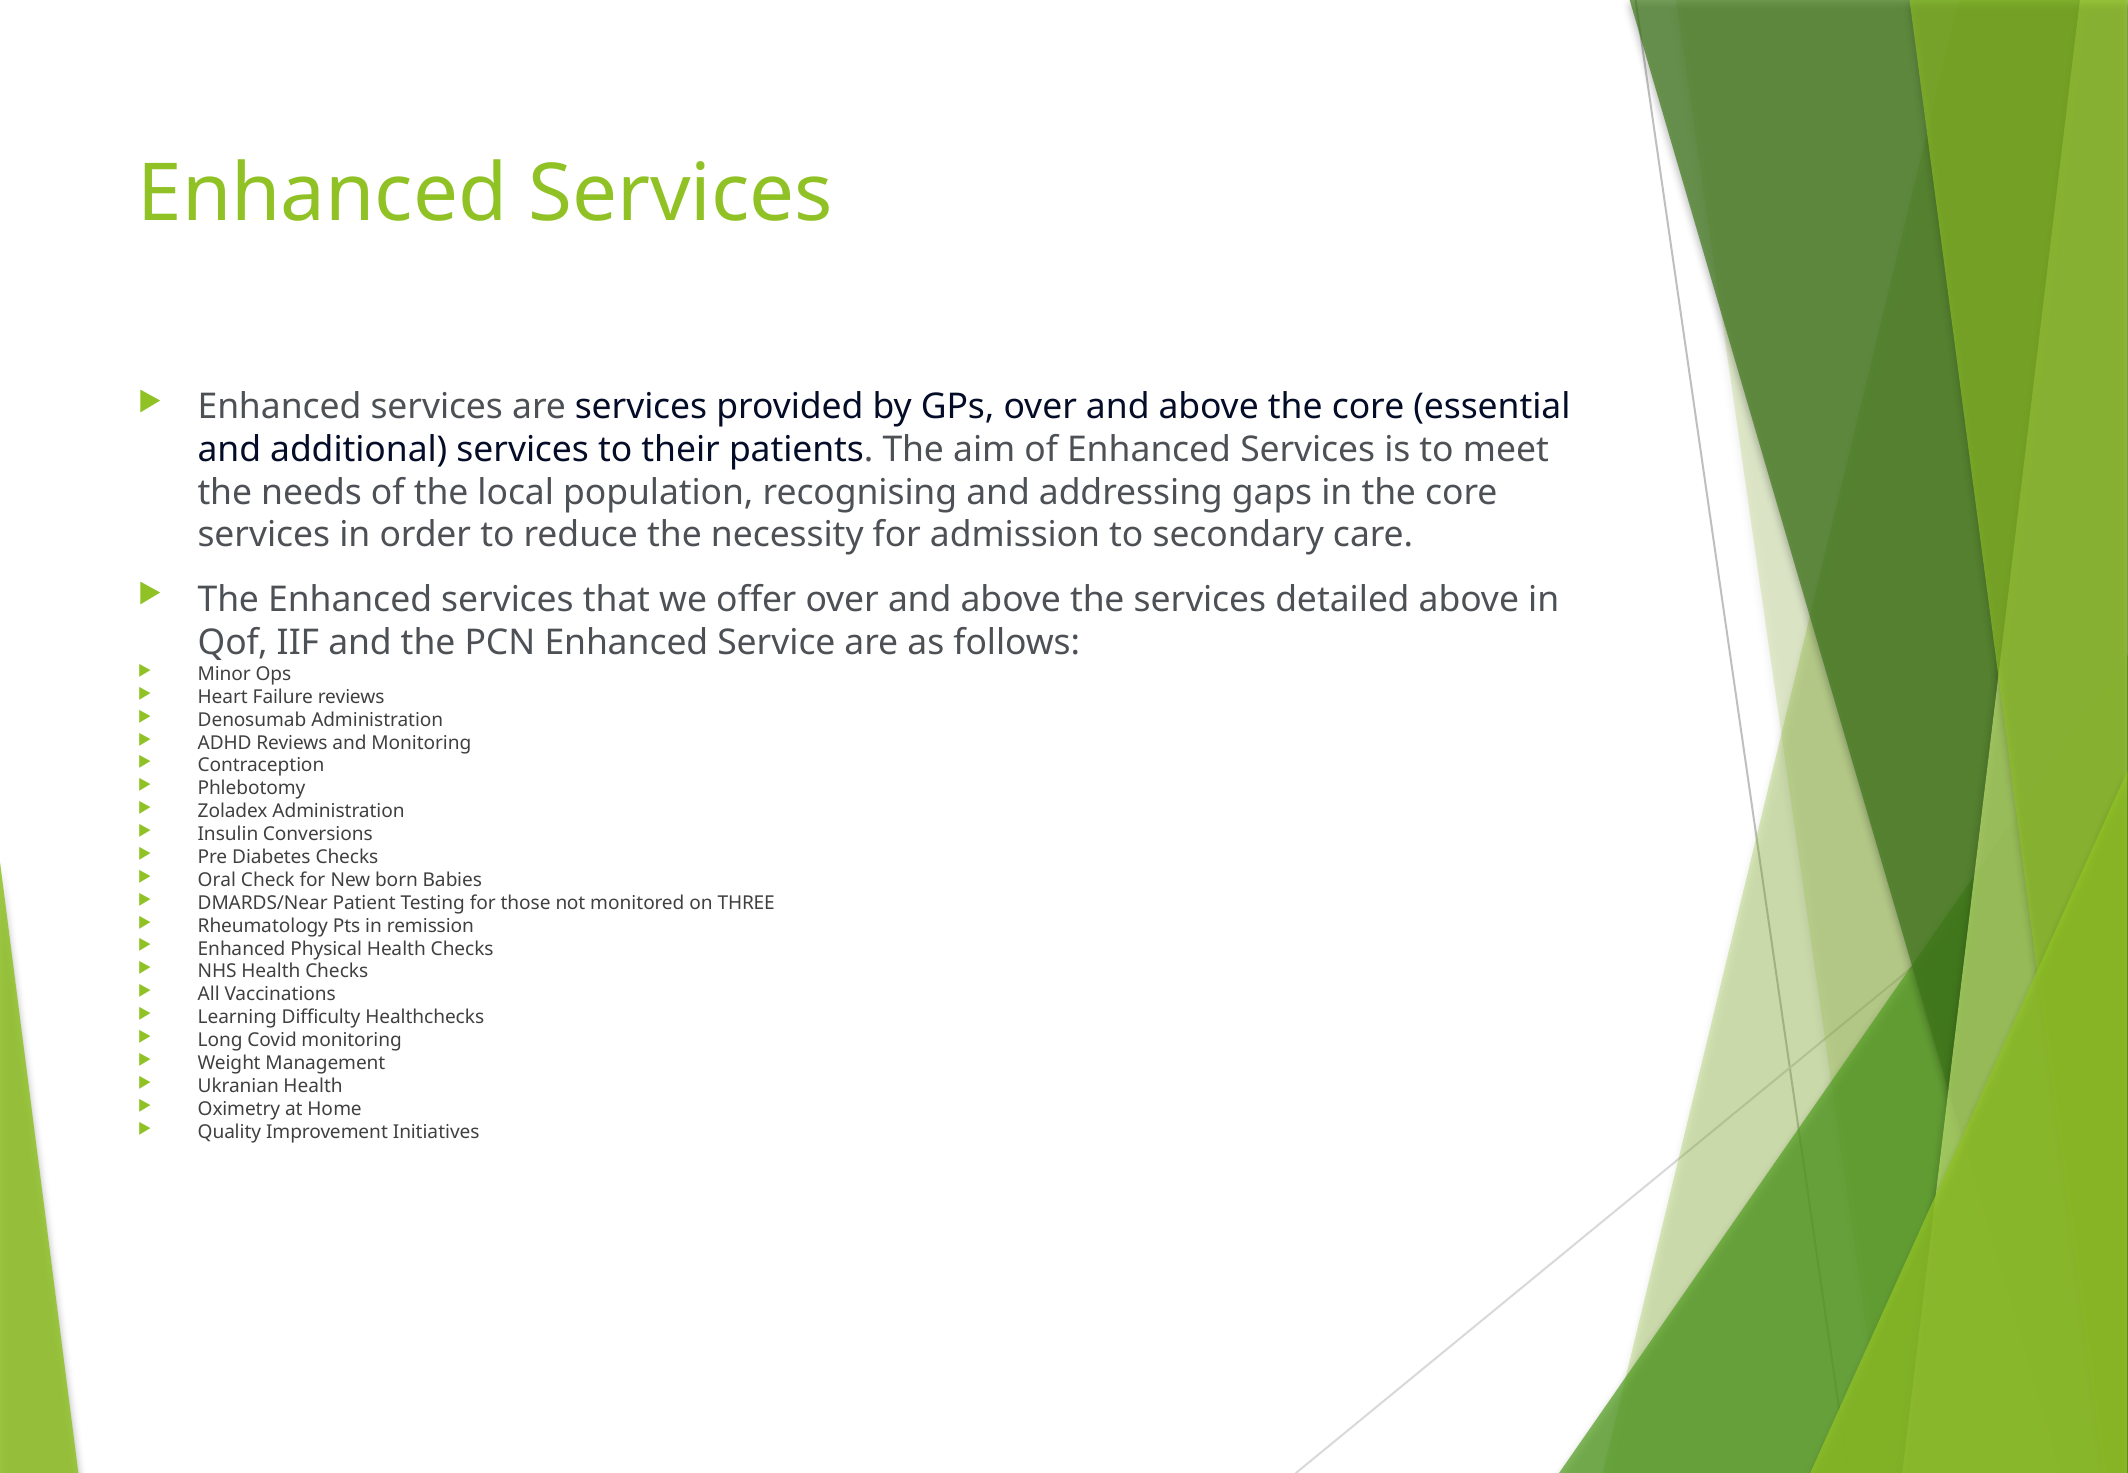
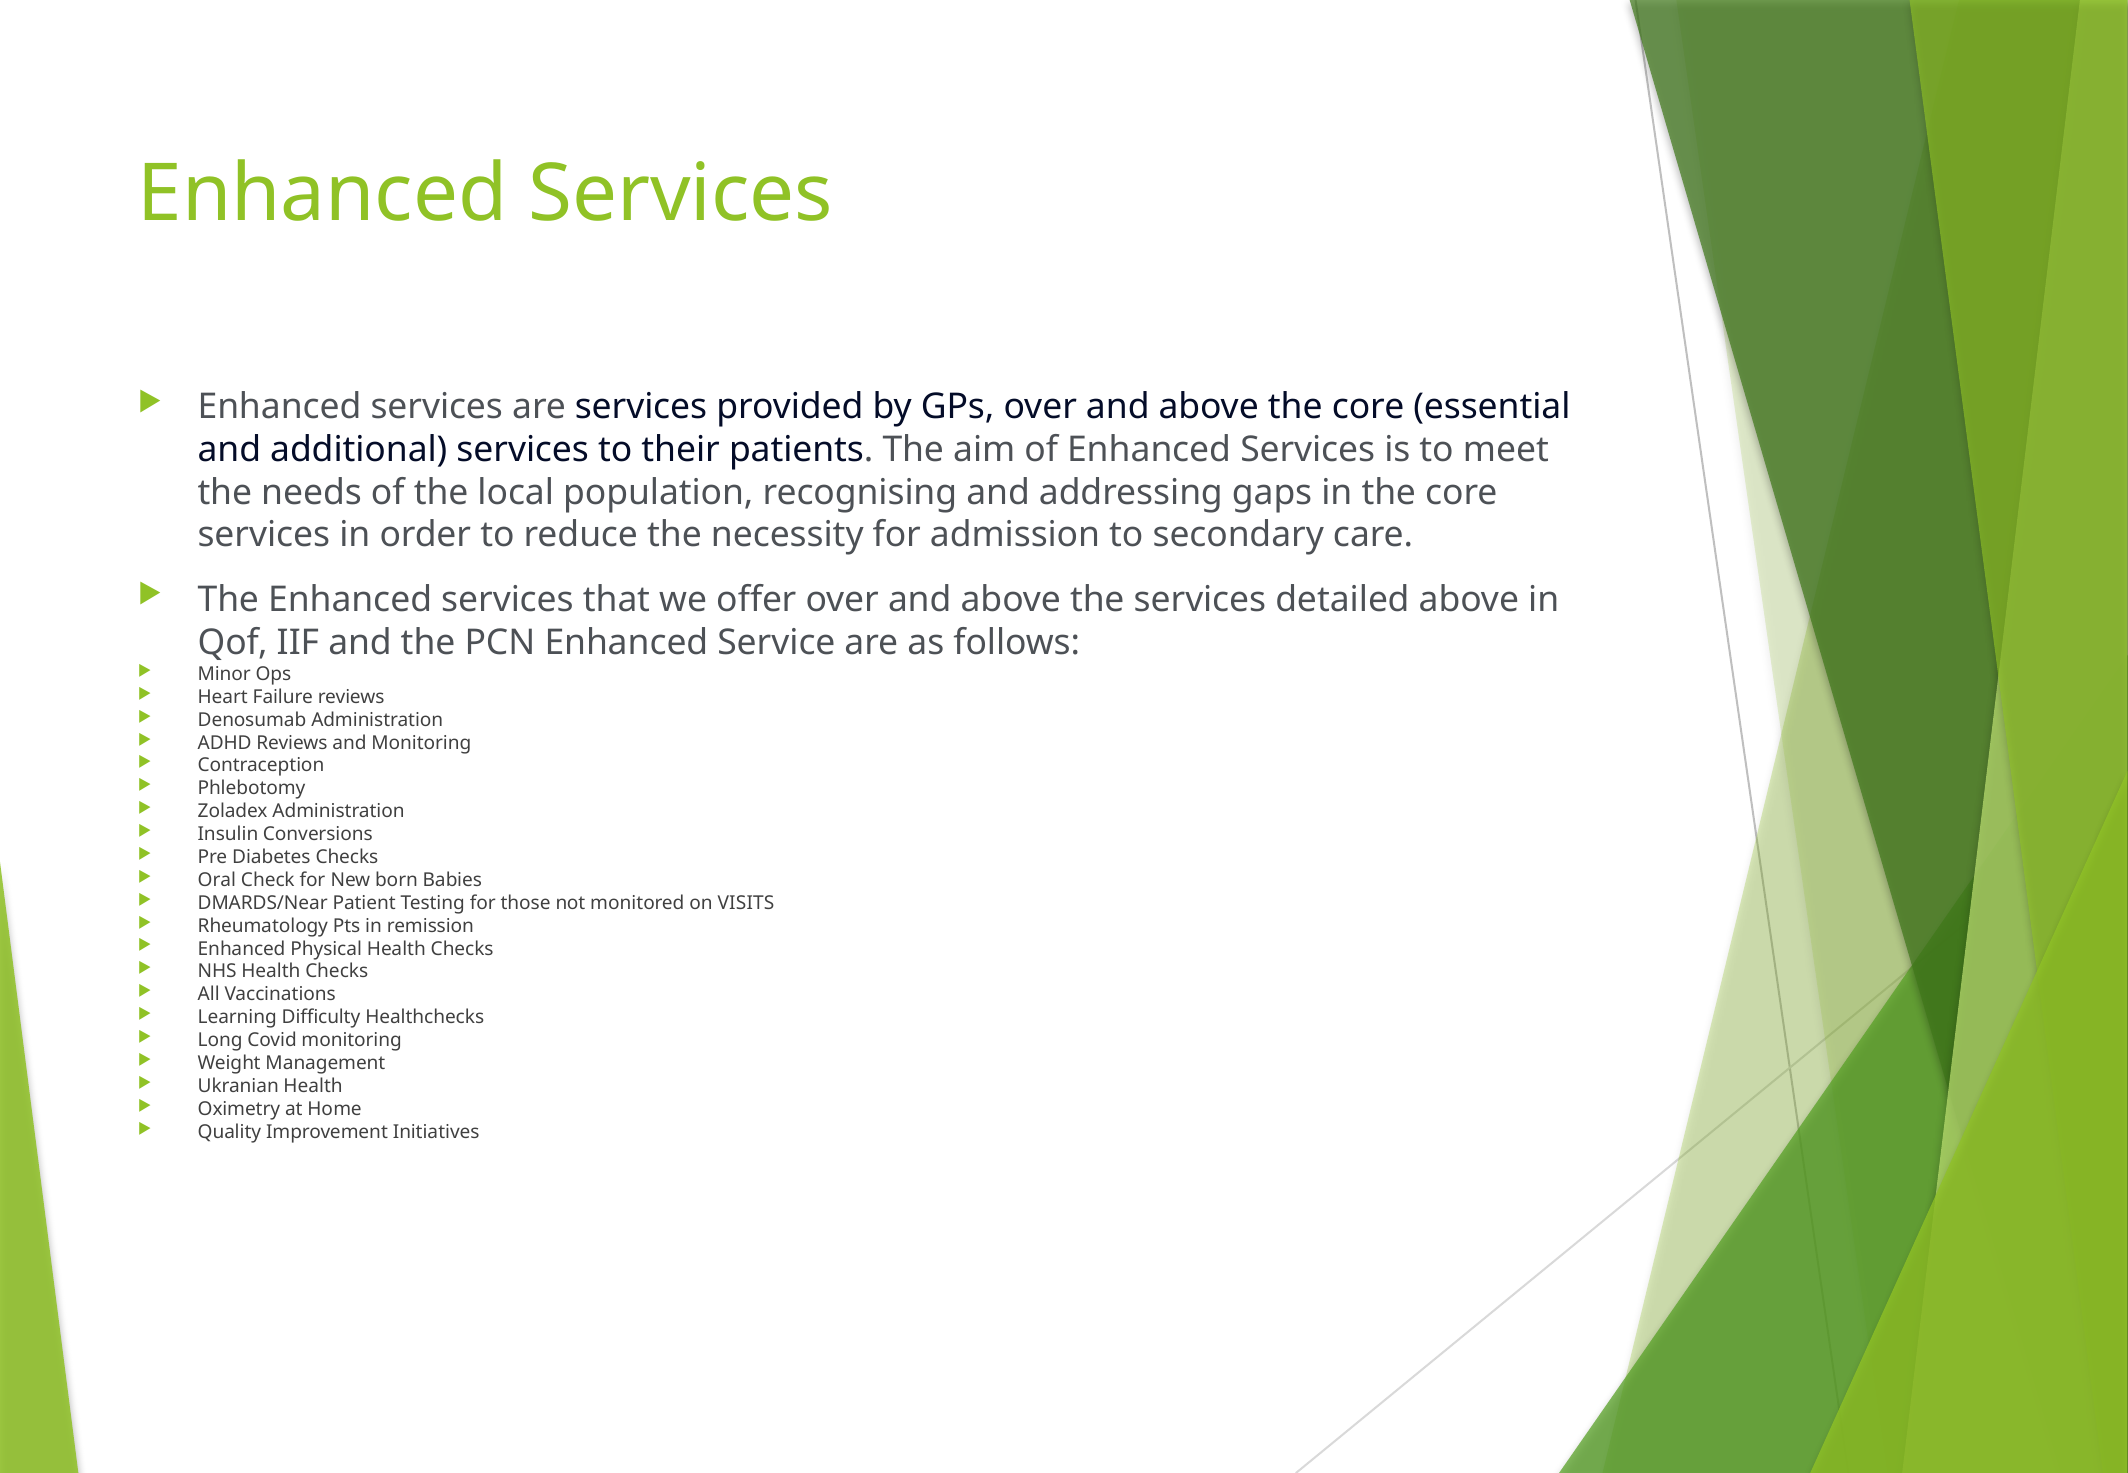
THREE: THREE -> VISITS (746, 903)
